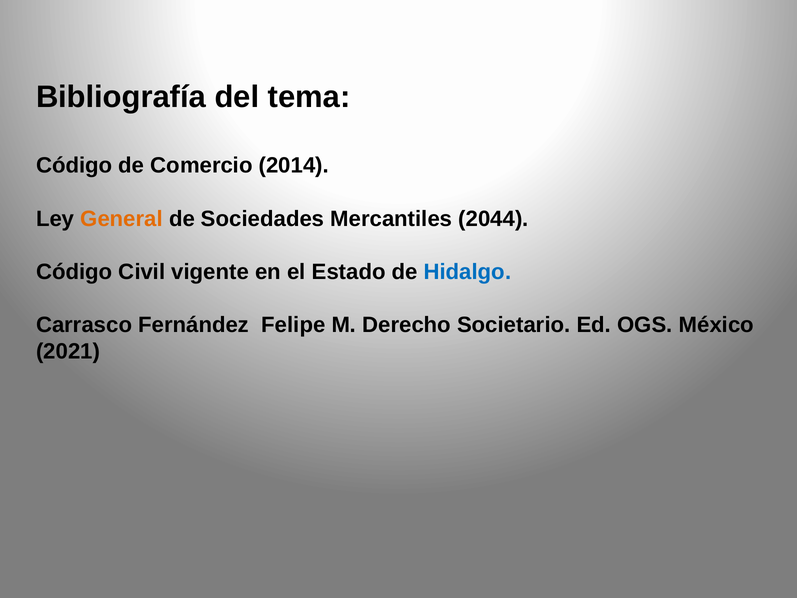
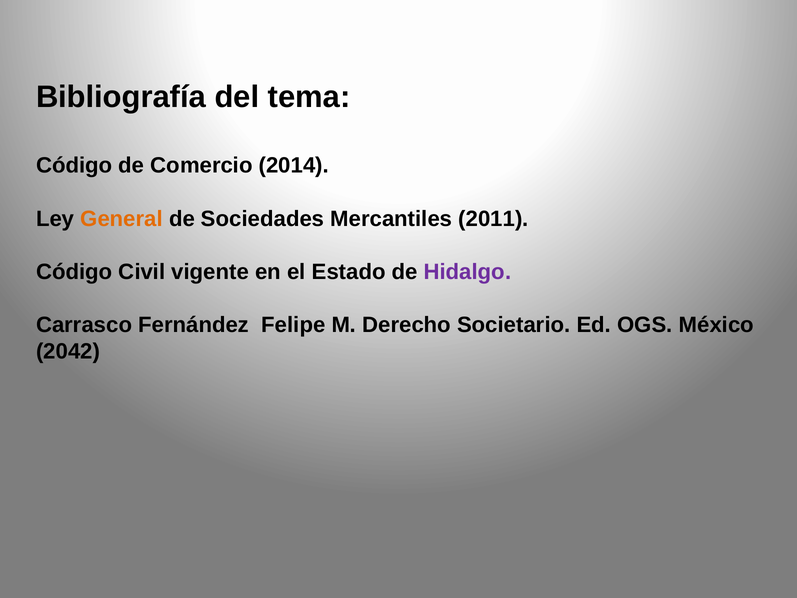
2044: 2044 -> 2011 (493, 219)
Hidalgo colour: blue -> purple (467, 272)
2021: 2021 -> 2042 (68, 352)
